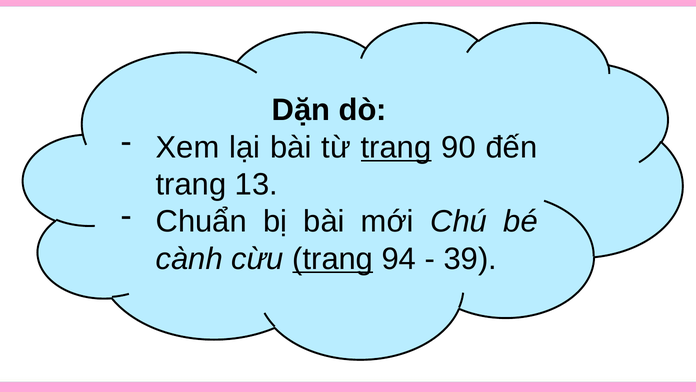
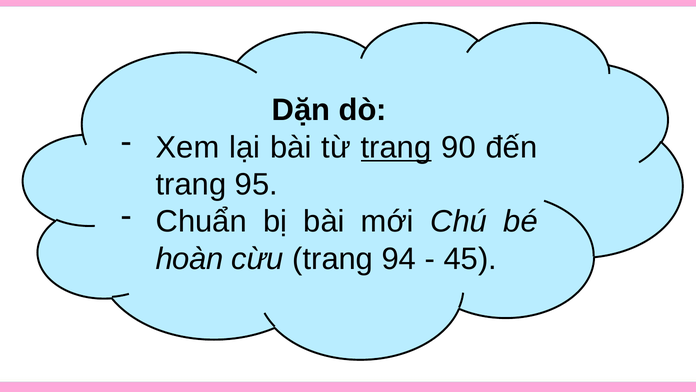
13: 13 -> 95 (256, 184)
cành: cành -> hoàn (189, 259)
trang underline: present -> none (333, 259)
39: 39 -> 45 (470, 259)
